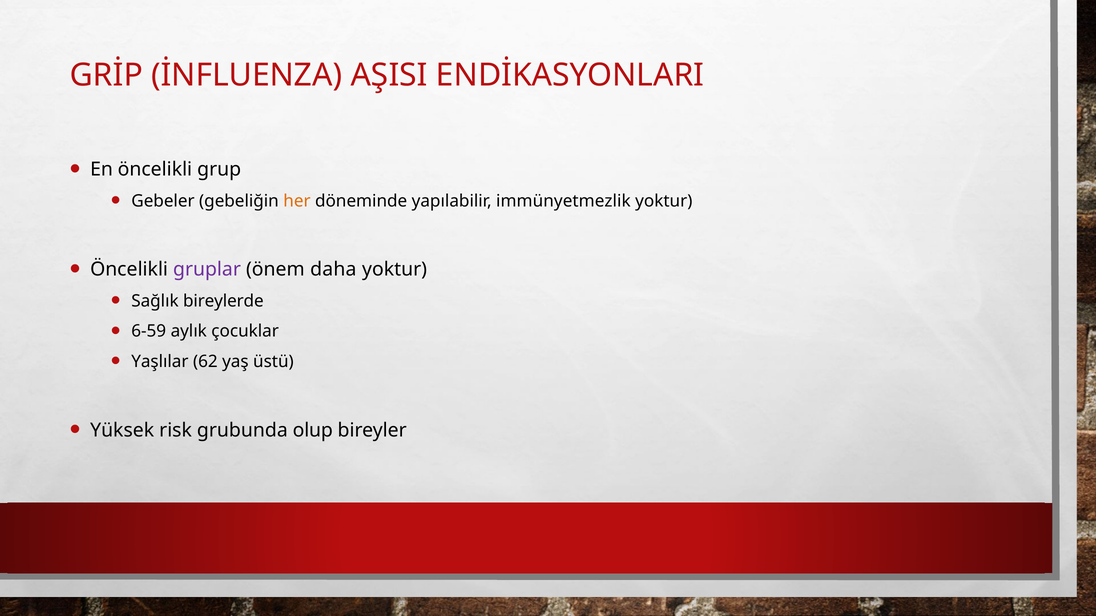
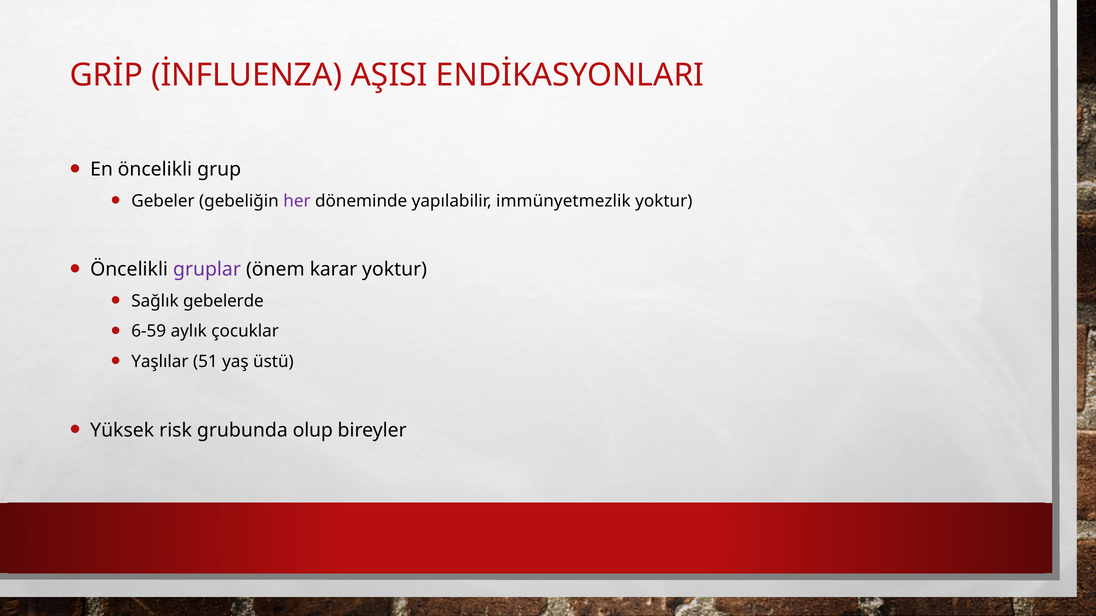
her colour: orange -> purple (297, 201)
daha: daha -> karar (334, 270)
bireylerde: bireylerde -> gebelerde (223, 301)
62: 62 -> 51 (205, 362)
